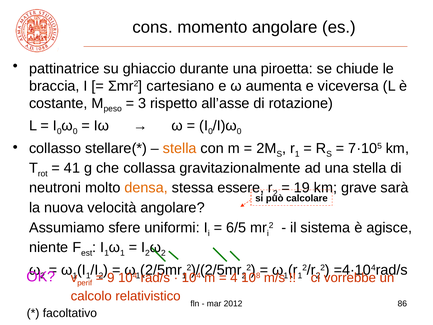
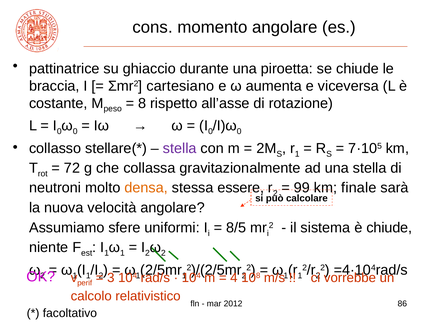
3: 3 -> 8 (142, 103)
stella colour: orange -> purple (180, 148)
41: 41 -> 72 (72, 168)
19: 19 -> 99 (302, 188)
grave: grave -> finale (359, 188)
6/5: 6/5 -> 8/5 (236, 228)
è agisce: agisce -> chiude (389, 228)
9: 9 -> 3 (111, 278)
